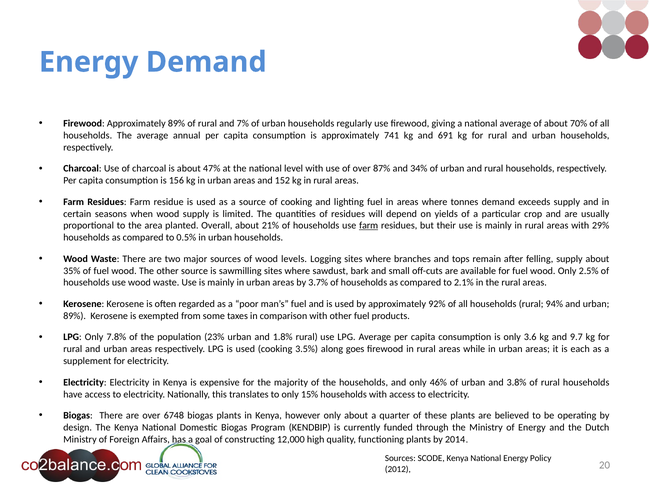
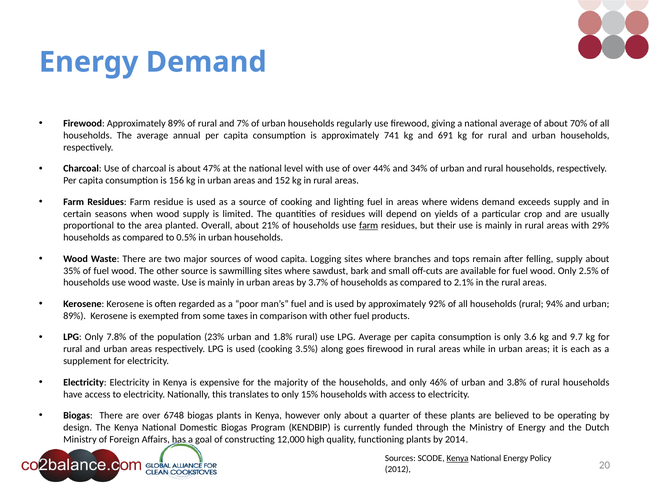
87%: 87% -> 44% (382, 169)
tonnes: tonnes -> widens (465, 202)
wood levels: levels -> capita (294, 259)
Kenya underline: none -> present (458, 458)
